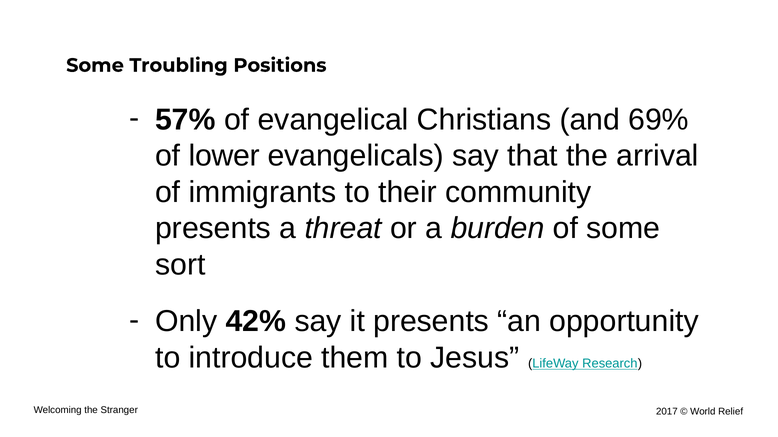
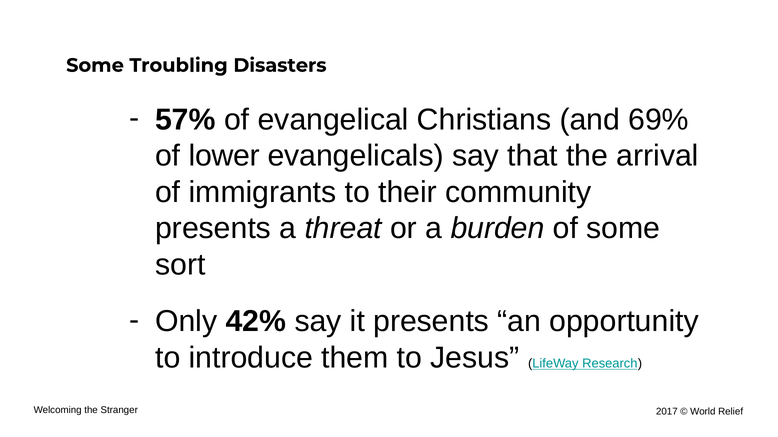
Positions: Positions -> Disasters (280, 65)
